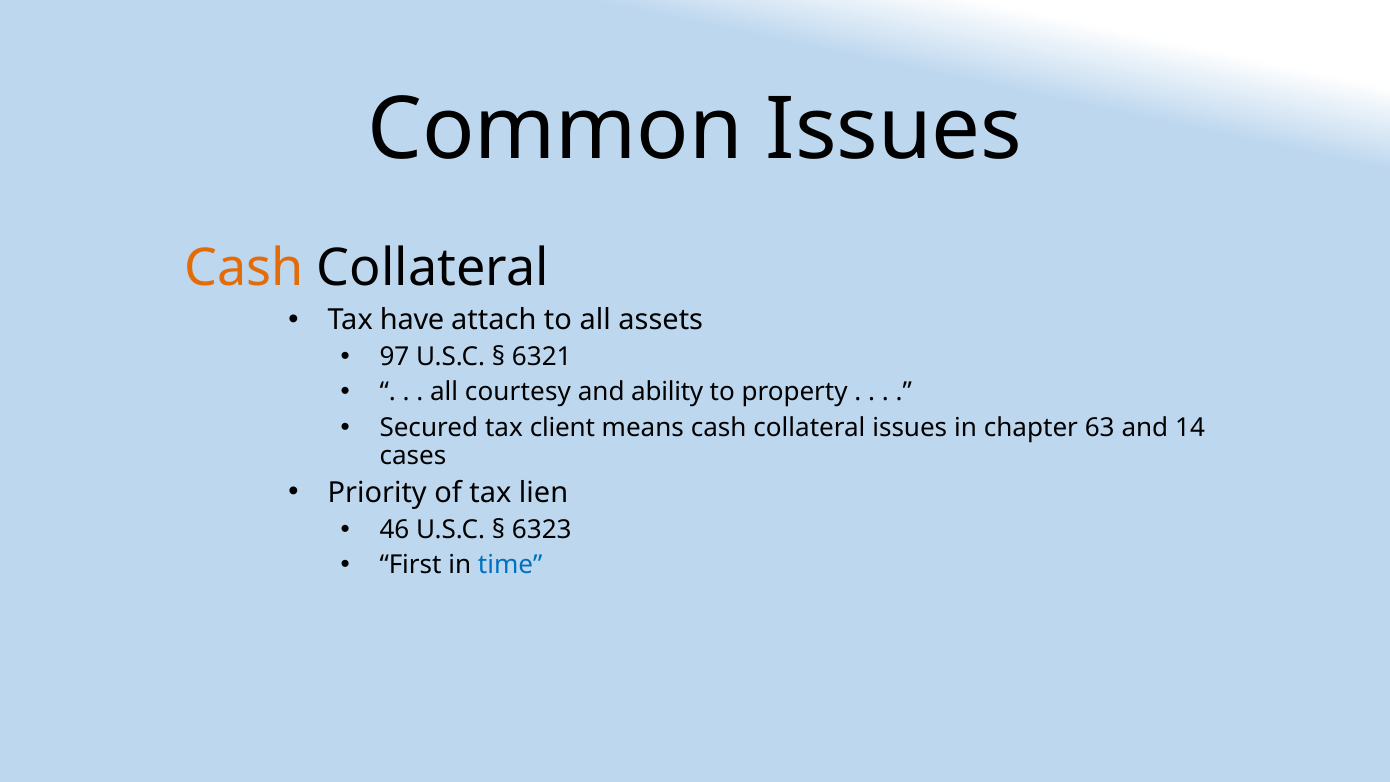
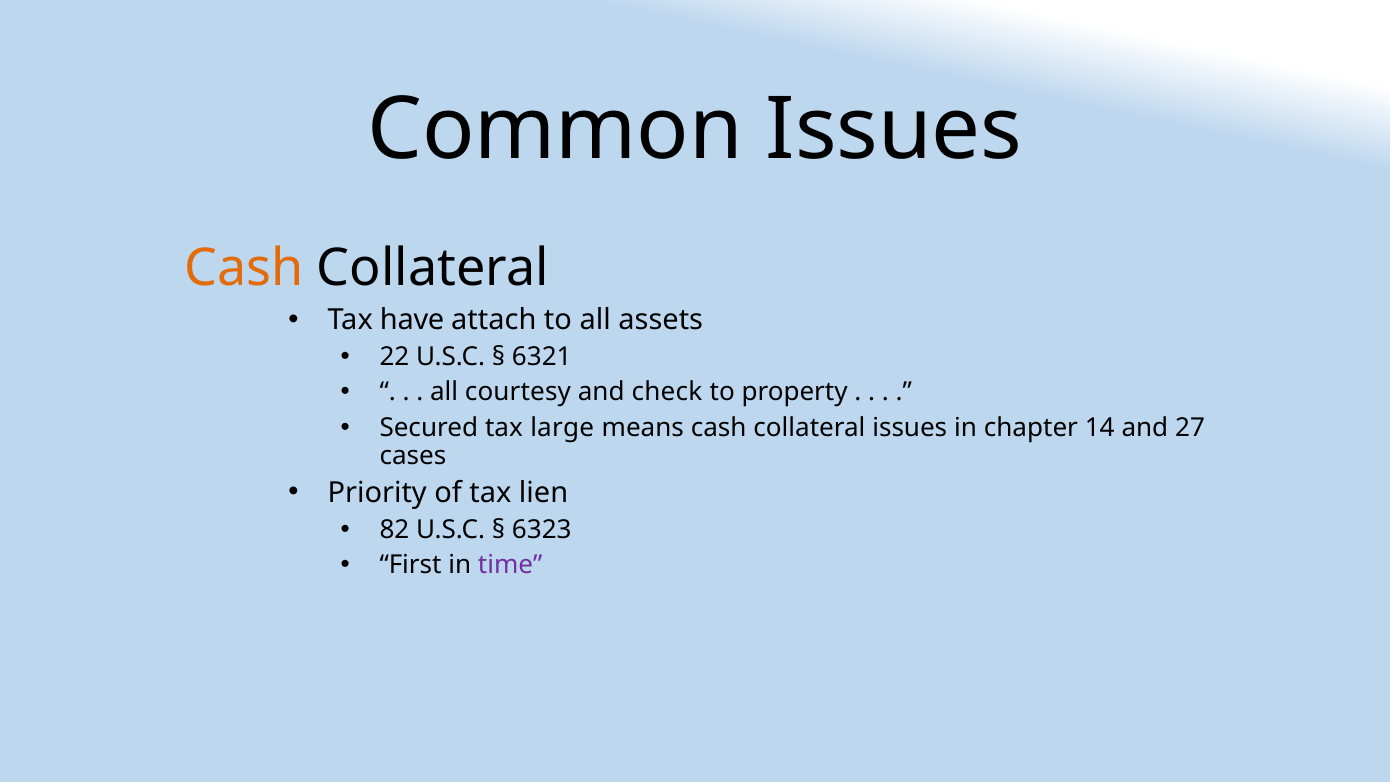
97: 97 -> 22 (395, 357)
ability: ability -> check (667, 392)
client: client -> large (562, 427)
63: 63 -> 14 (1100, 427)
14: 14 -> 27 (1190, 427)
46: 46 -> 82 (395, 529)
time colour: blue -> purple (510, 565)
